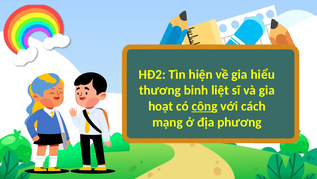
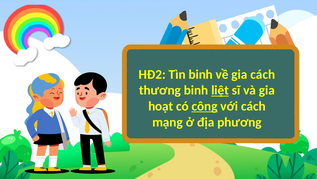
Tìn hiện: hiện -> binh (201, 74)
gia hiểu: hiểu -> cách (263, 74)
liệt underline: none -> present (220, 90)
